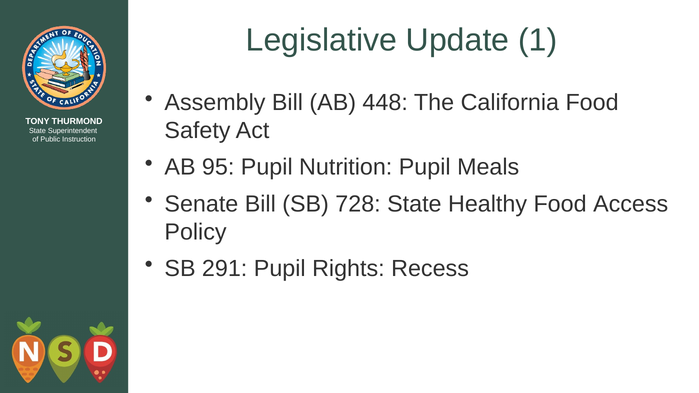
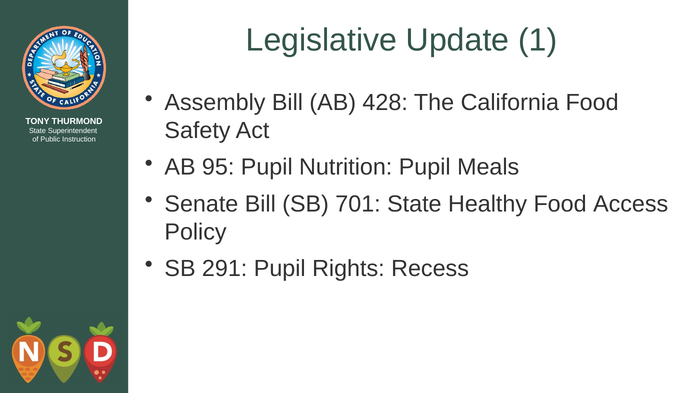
448: 448 -> 428 (385, 103)
728: 728 -> 701 (358, 204)
